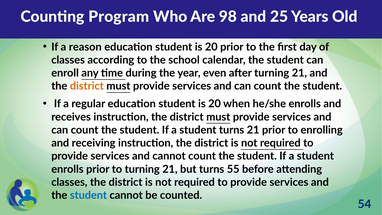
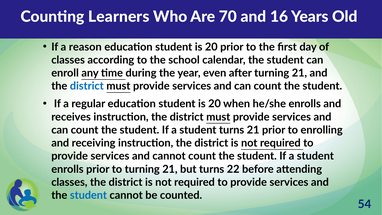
Program: Program -> Learners (119, 17)
98: 98 -> 70 (228, 17)
25: 25 -> 16 (279, 17)
district colour: orange -> blue (87, 86)
55: 55 -> 22 (233, 169)
